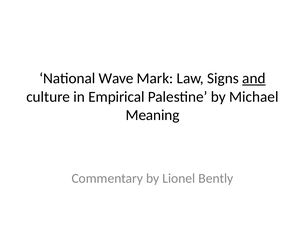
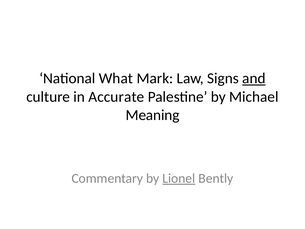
Wave: Wave -> What (116, 78)
Empirical: Empirical -> Accurate (116, 97)
Lionel underline: none -> present (179, 178)
